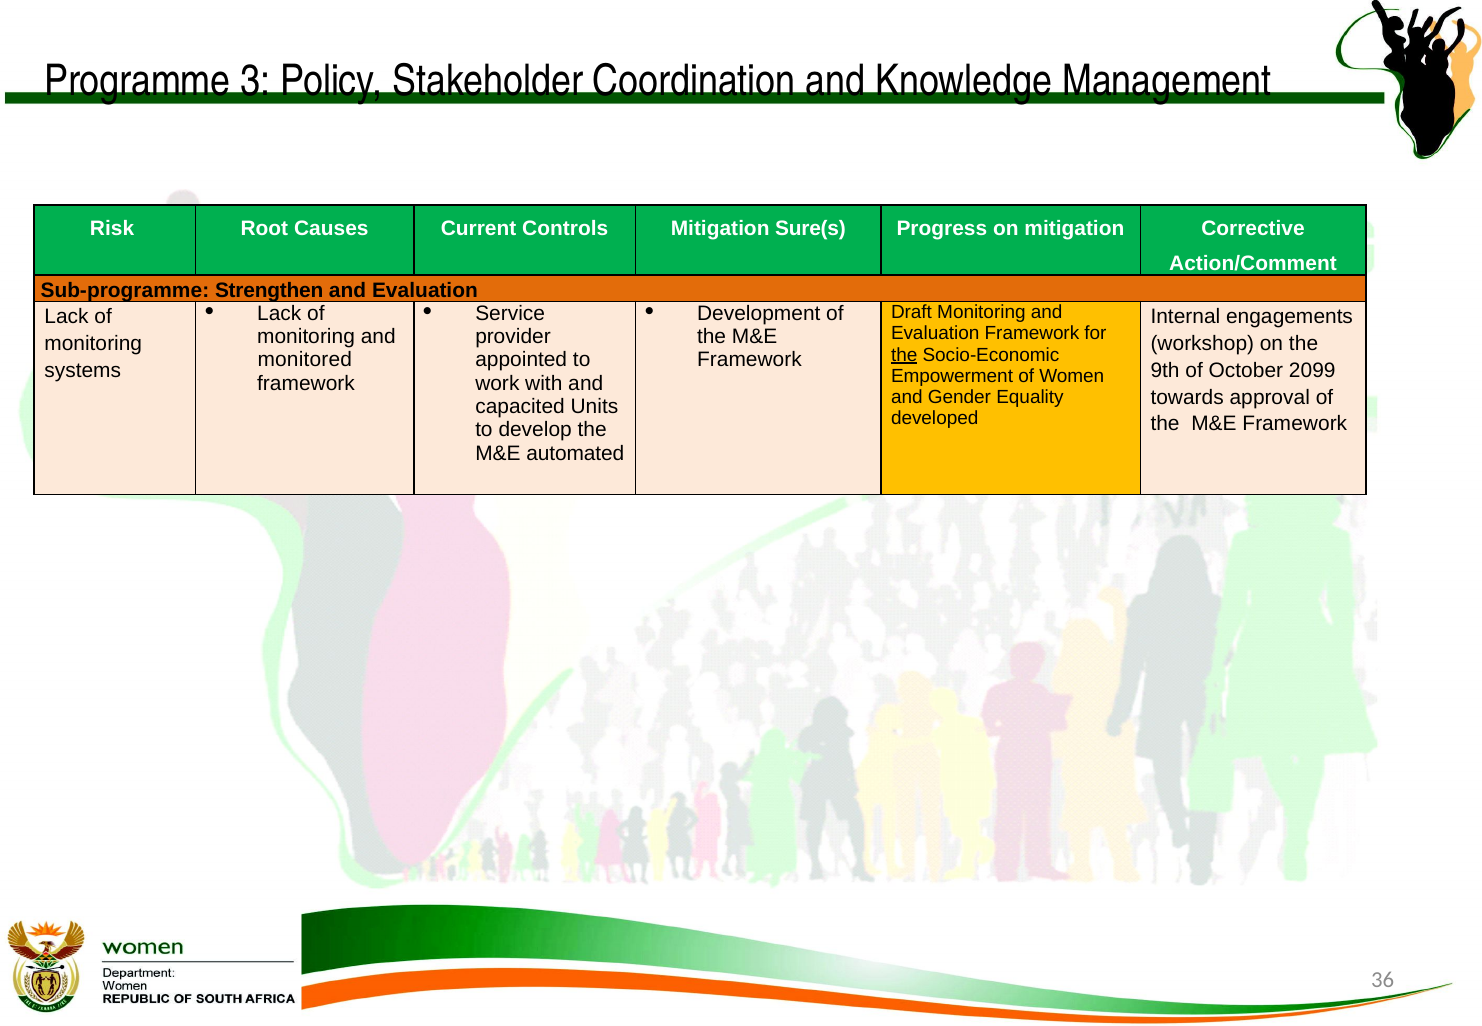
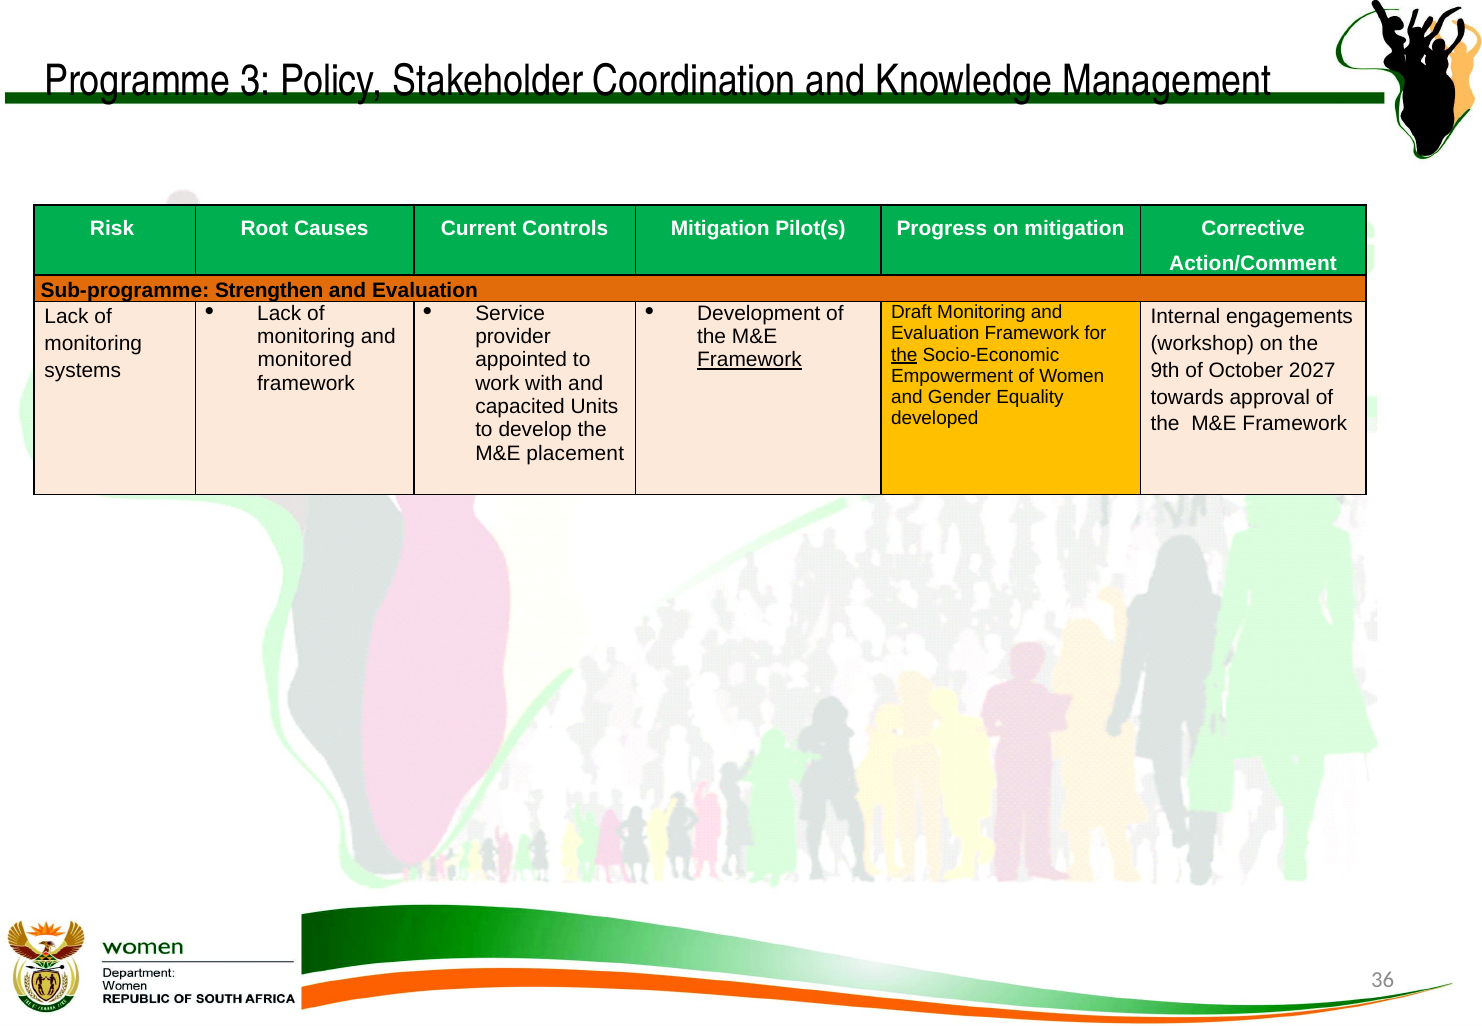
Sure(s: Sure(s -> Pilot(s (810, 229)
Framework underline: none -> present (749, 360)
2099: 2099 -> 2027 (1312, 370)
automated: automated -> placement (575, 453)
